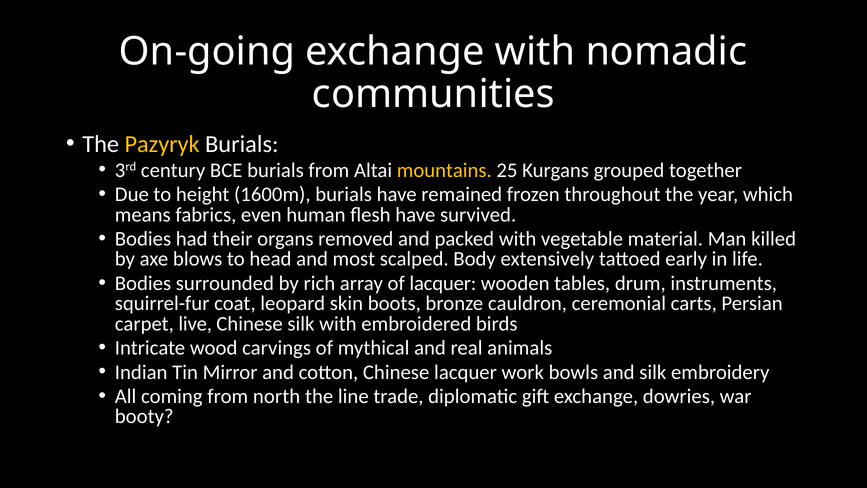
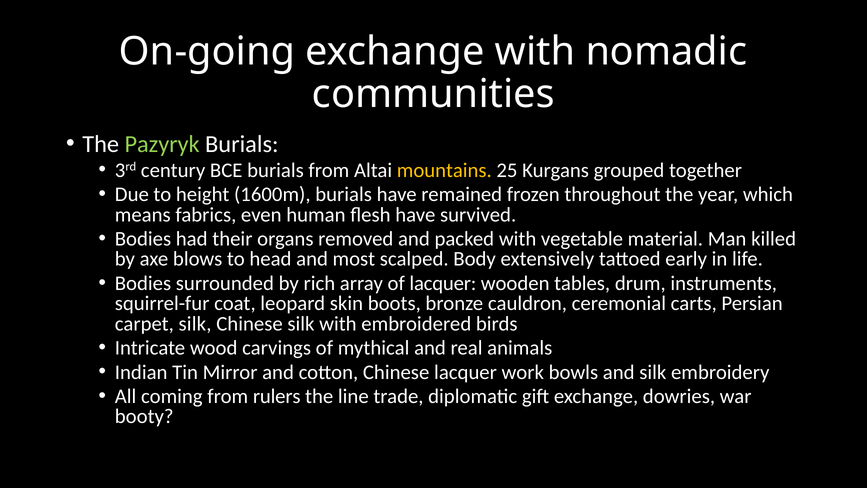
Pazyryk colour: yellow -> light green (162, 144)
carpet live: live -> silk (195, 323)
north: north -> rulers (277, 396)
